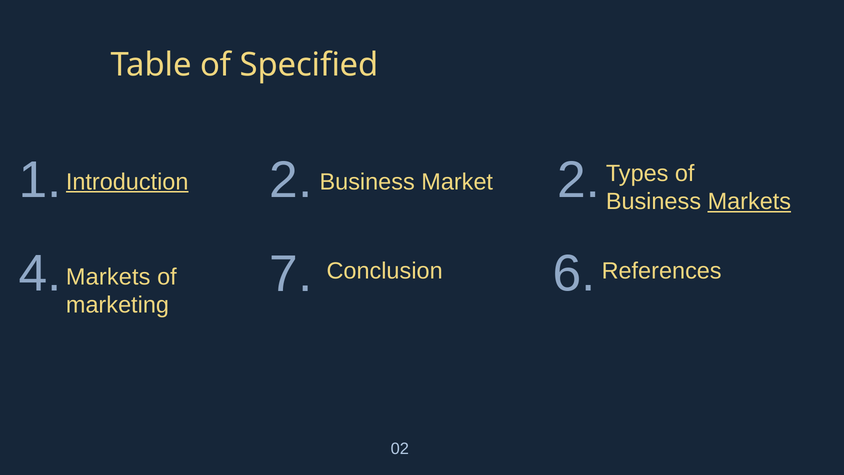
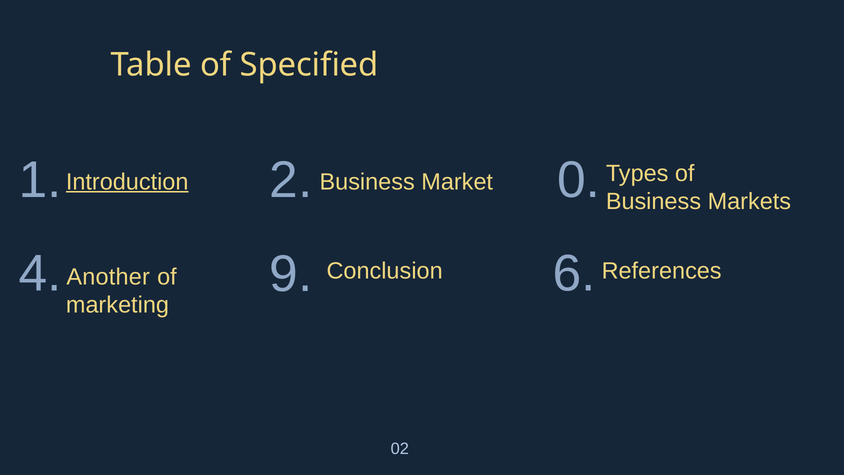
2 2: 2 -> 0 (579, 180)
Markets underline: present -> none (749, 201)
7: 7 -> 9 (291, 274)
Markets: Markets -> Another (108, 277)
